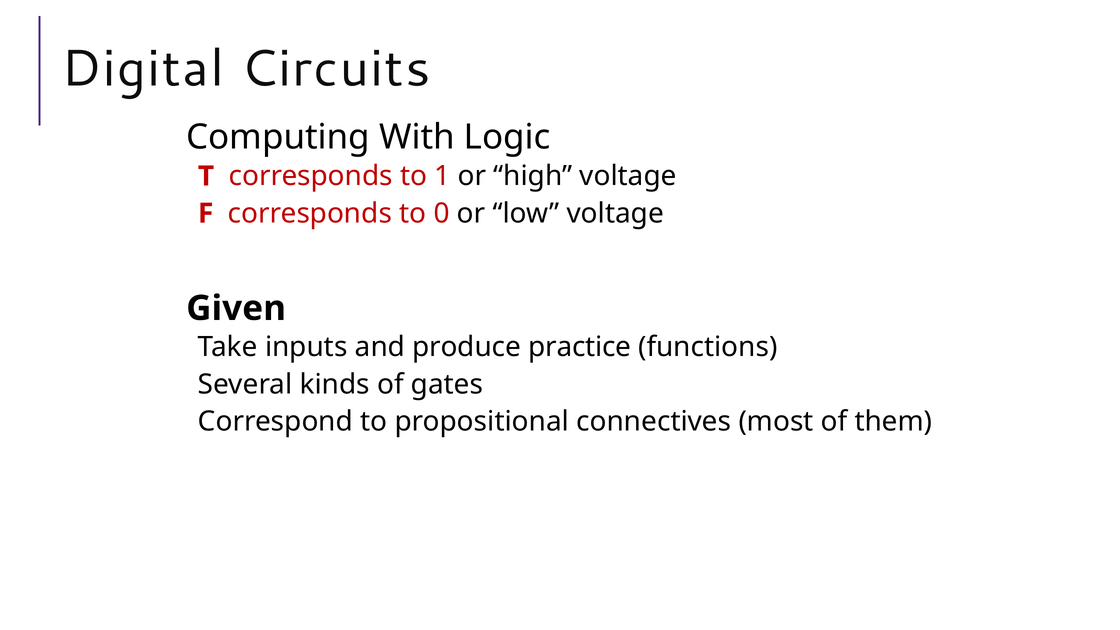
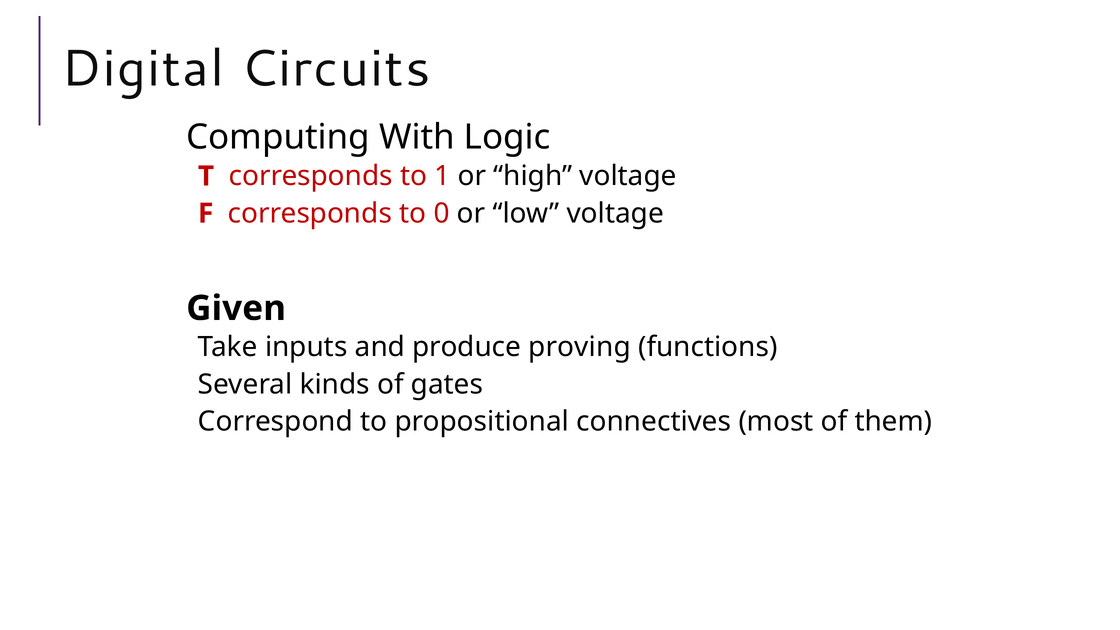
practice: practice -> proving (580, 347)
